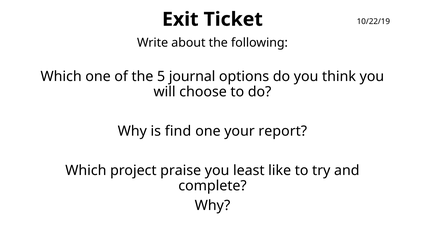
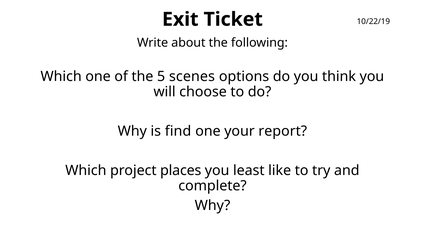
journal: journal -> scenes (192, 76)
praise: praise -> places (181, 171)
